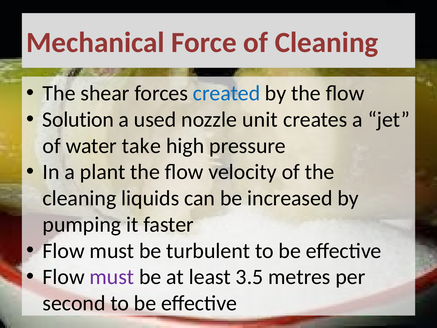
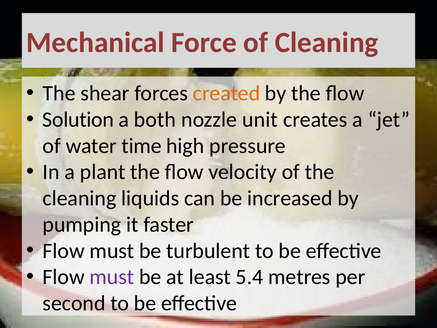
created colour: blue -> orange (227, 93)
used: used -> both (155, 120)
take: take -> time (142, 146)
3.5: 3.5 -> 5.4 (249, 277)
